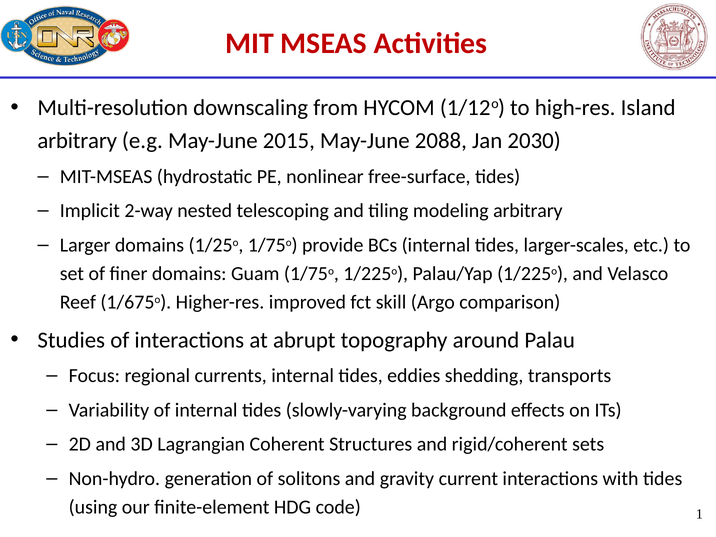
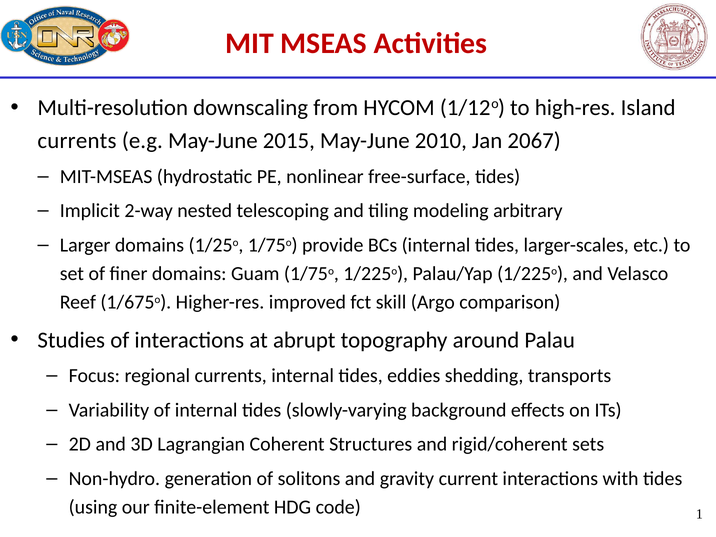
arbitrary: arbitrary -> currents (77, 141)
2088: 2088 -> 2010 (441, 141)
2030: 2030 -> 2067 (534, 141)
